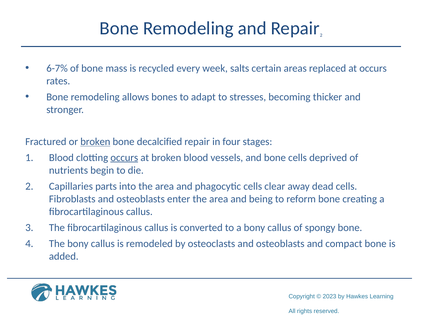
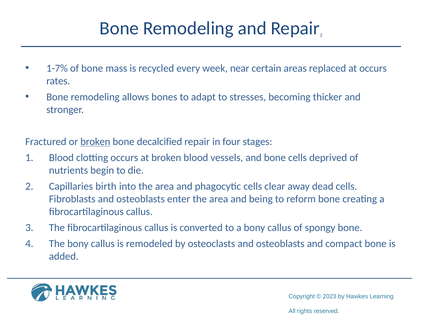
6-7%: 6-7% -> 1-7% (57, 68)
salts: salts -> near (240, 68)
occurs underline: present -> none (124, 157)
parts: parts -> birth (106, 186)
